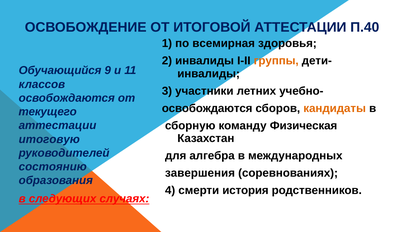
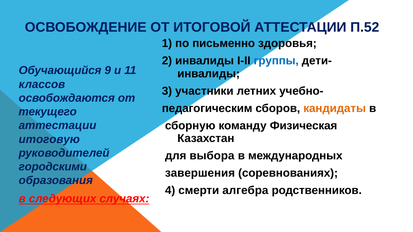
П.40: П.40 -> П.52 (365, 27)
всемирная: всемирная -> письменно (224, 44)
группы colour: orange -> blue (276, 61)
освобождаются: освобождаются -> педагогическим (207, 108)
алгебра: алгебра -> выбора (212, 156)
состоянию: состоянию -> городскими (53, 167)
история: история -> алгебра (245, 191)
